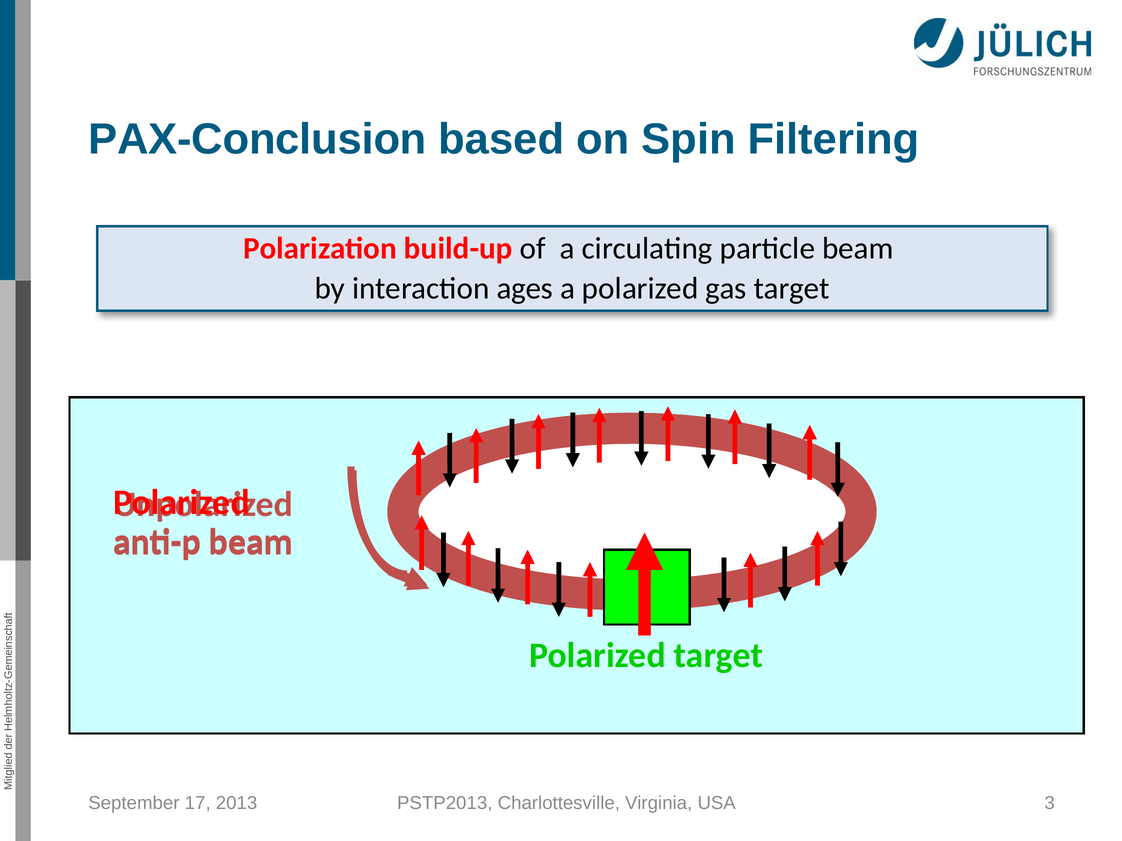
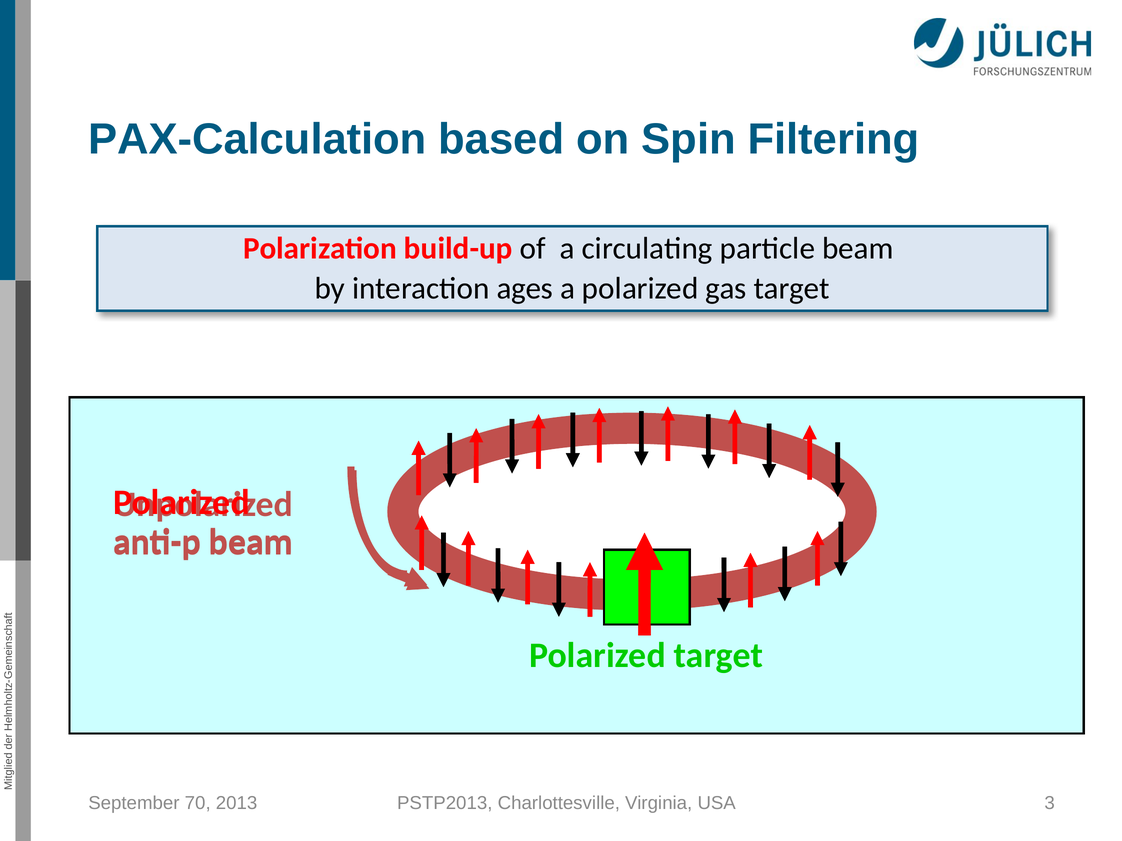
PAX-Conclusion: PAX-Conclusion -> PAX-Calculation (257, 140)
17: 17 -> 70 (198, 804)
